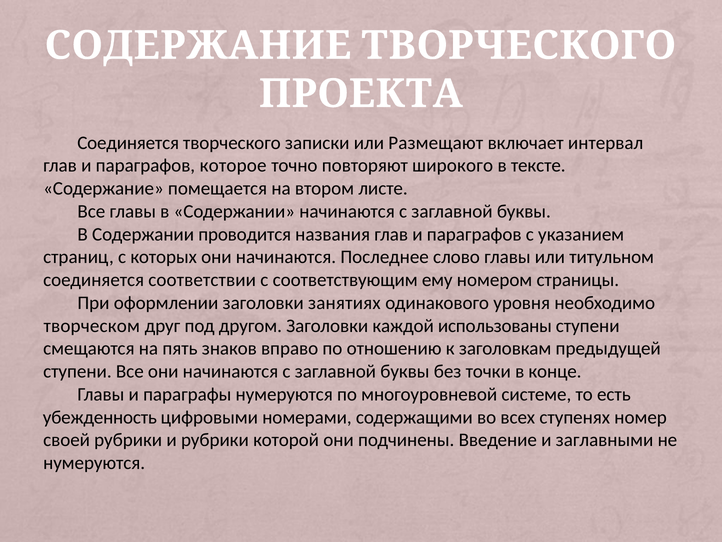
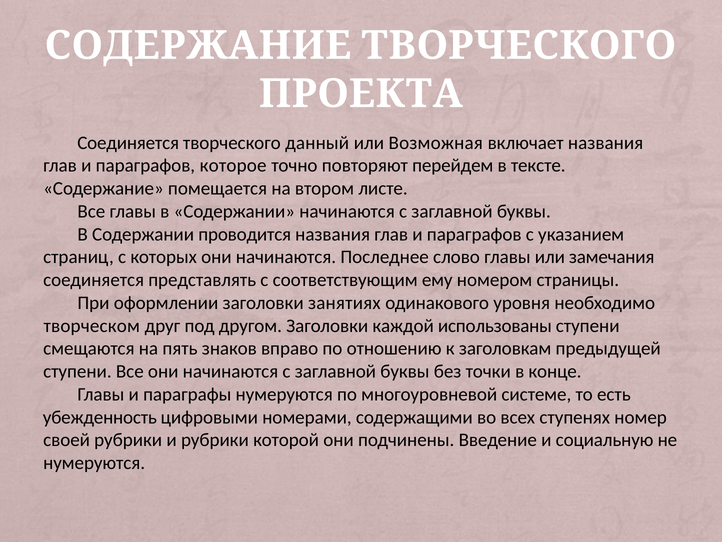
записки: записки -> данный (317, 143)
Размещают: Размещают -> Возможная (436, 143)
включает интервал: интервал -> названия (606, 143)
широкого: широкого -> перейдем (453, 166)
титульном: титульном -> замечания (612, 257)
соответствии: соответствии -> представлять (202, 280)
заглавными: заглавными -> социальную (605, 440)
